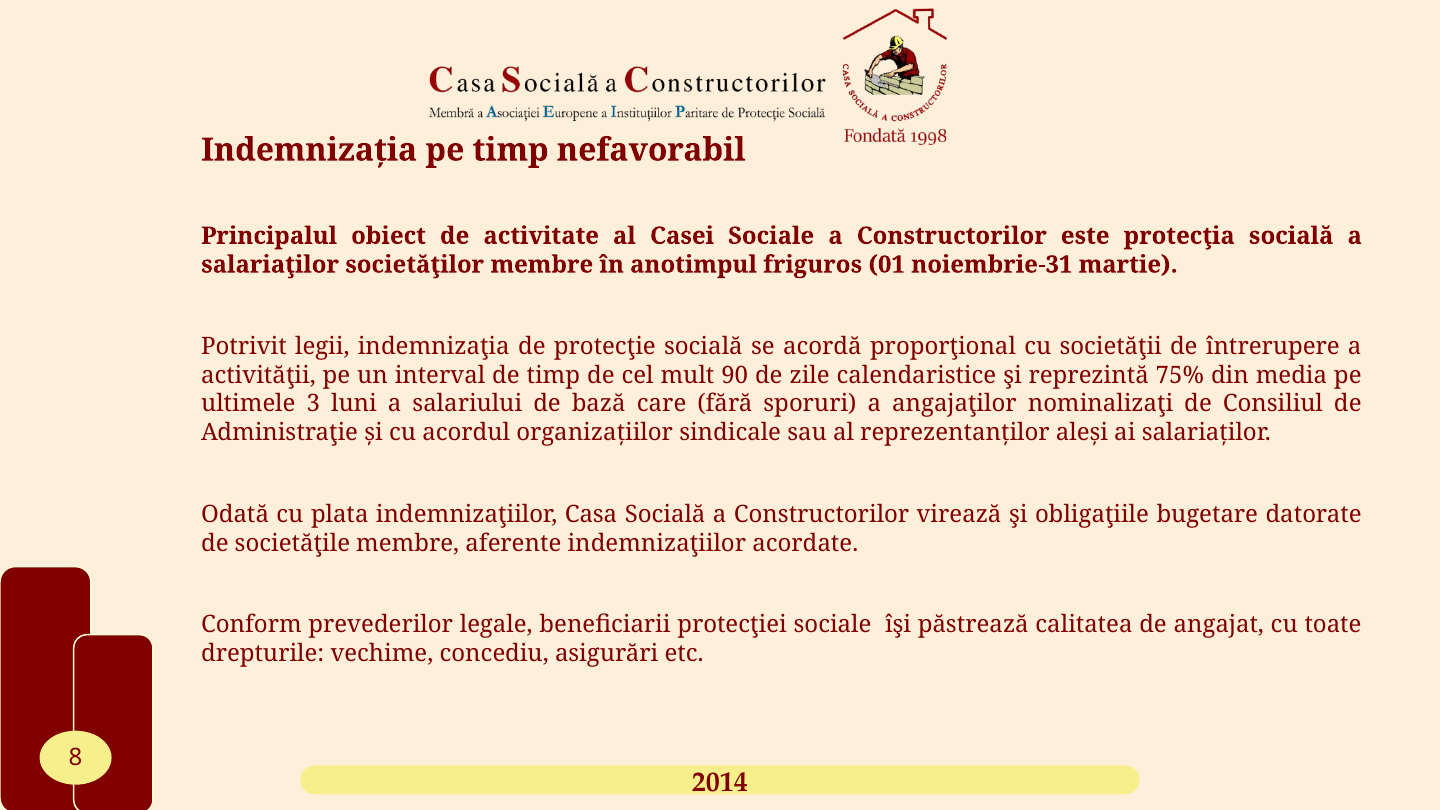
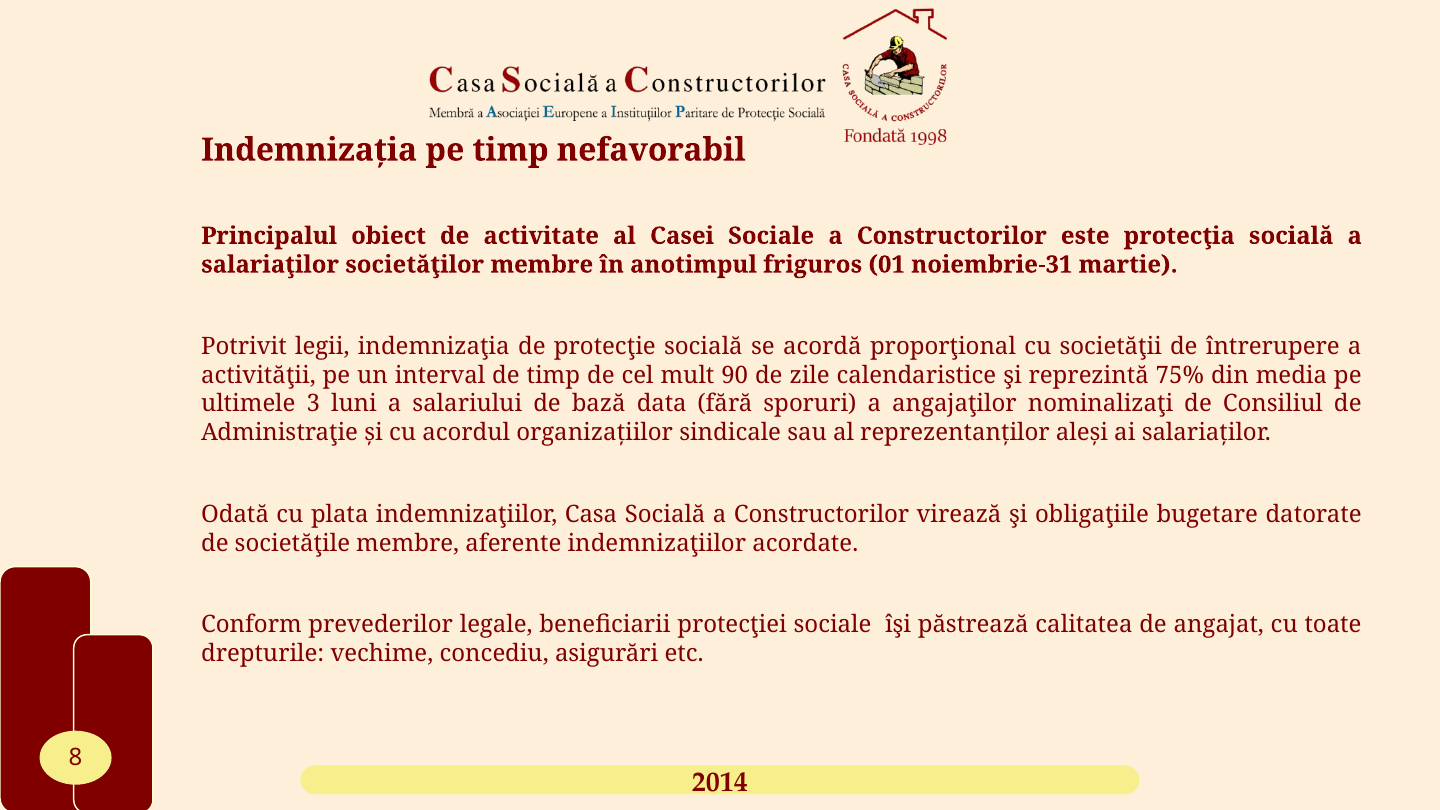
care: care -> data (662, 404)
